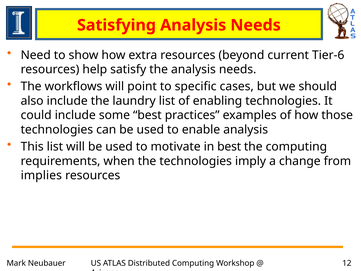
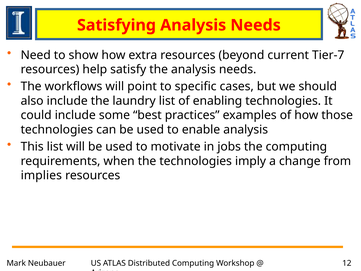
Tier-6: Tier-6 -> Tier-7 (328, 55)
in best: best -> jobs (229, 146)
